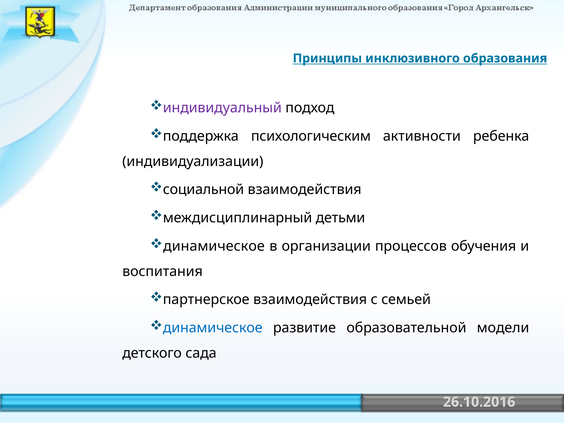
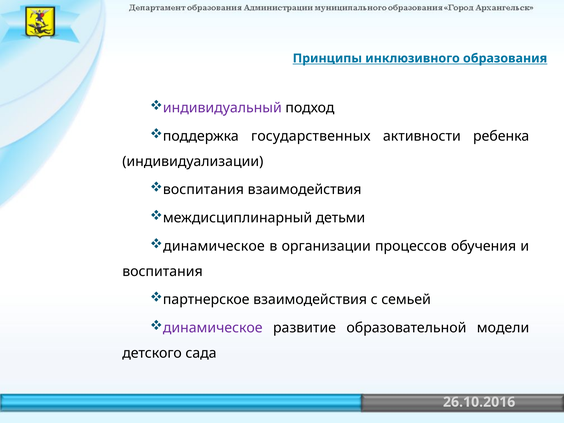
психологическим: психологическим -> государственных (311, 136)
социальной: социальной -> воспитания (203, 190)
динамическое colour: blue -> purple (213, 328)
